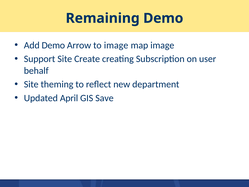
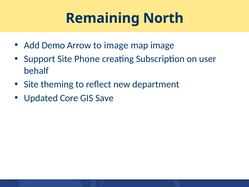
Remaining Demo: Demo -> North (163, 18)
Create: Create -> Phone (87, 59)
April: April -> Core (69, 98)
